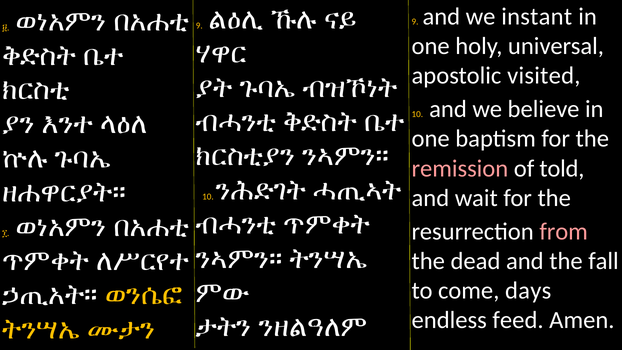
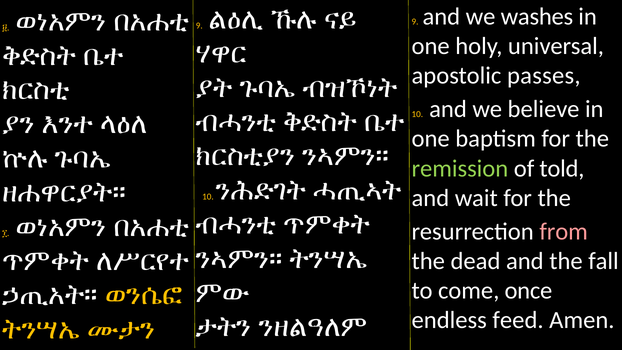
instant: instant -> washes (537, 17)
visited: visited -> passes (544, 76)
remission colour: pink -> light green (460, 168)
days: days -> once (528, 290)
